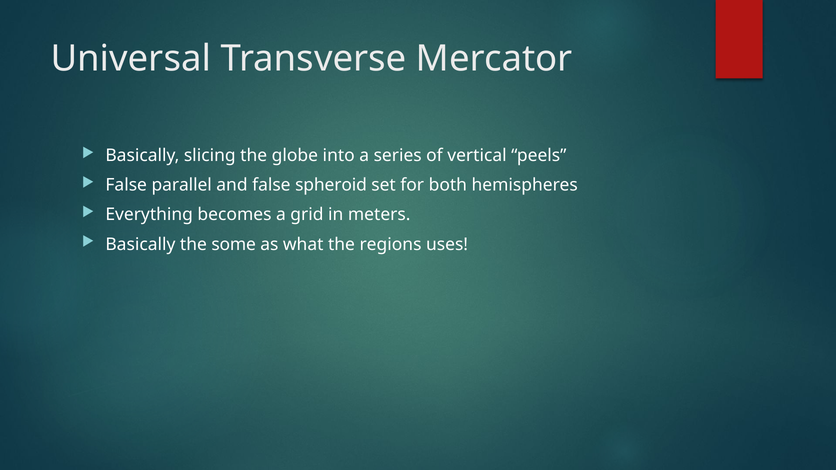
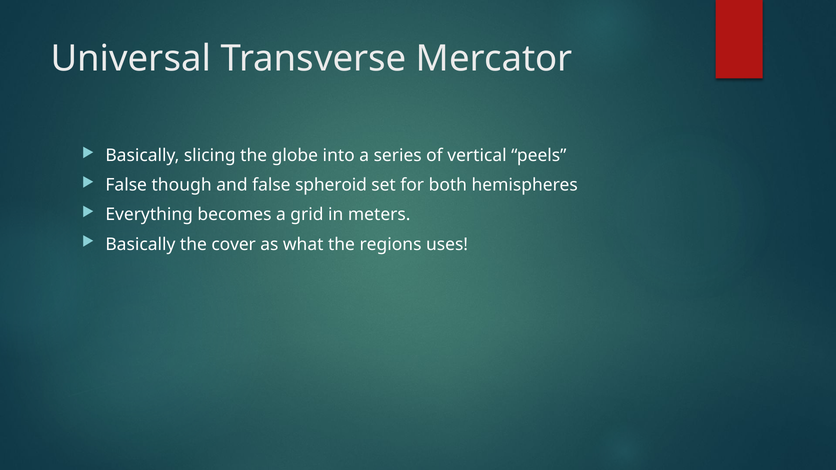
parallel: parallel -> though (182, 185)
some: some -> cover (234, 244)
